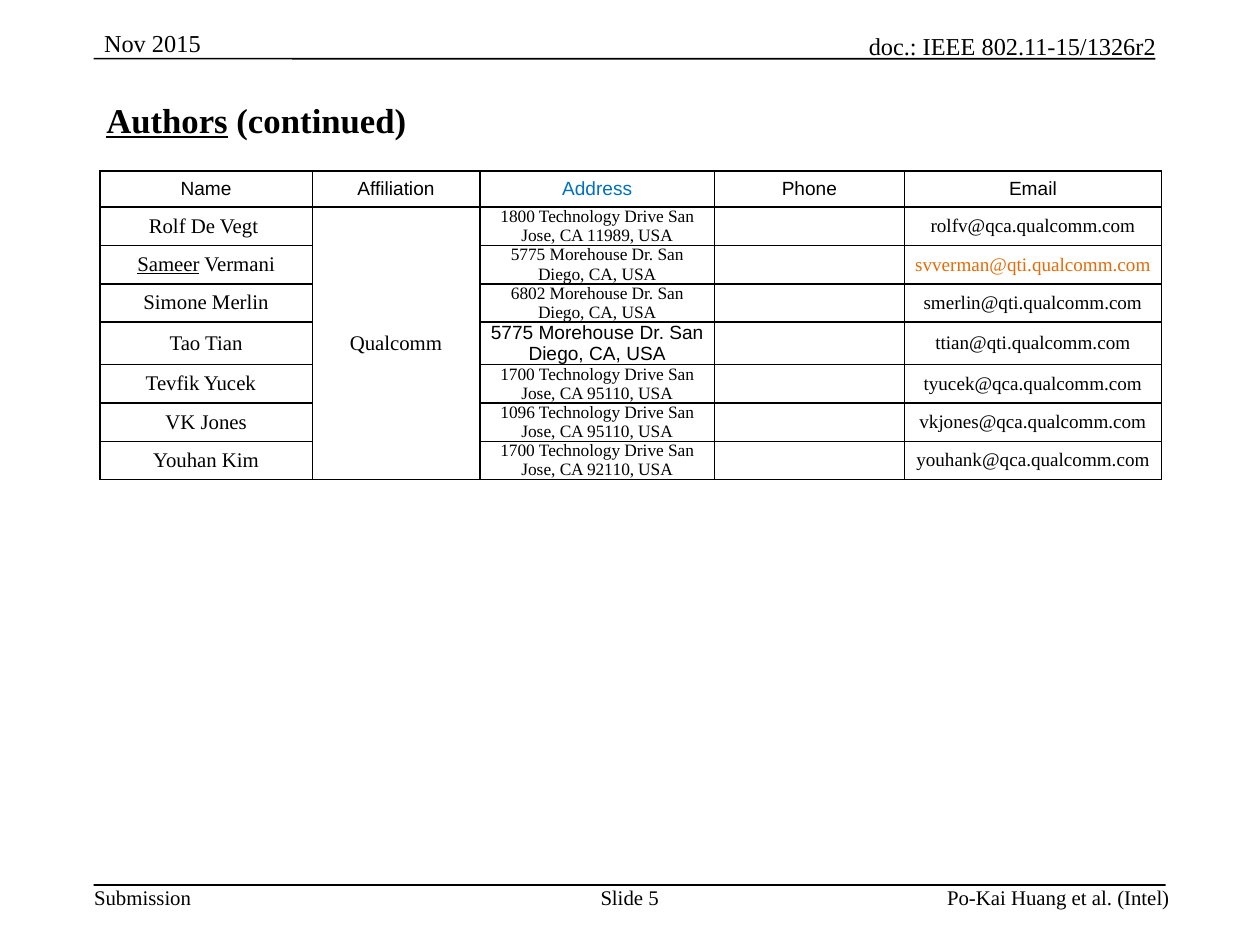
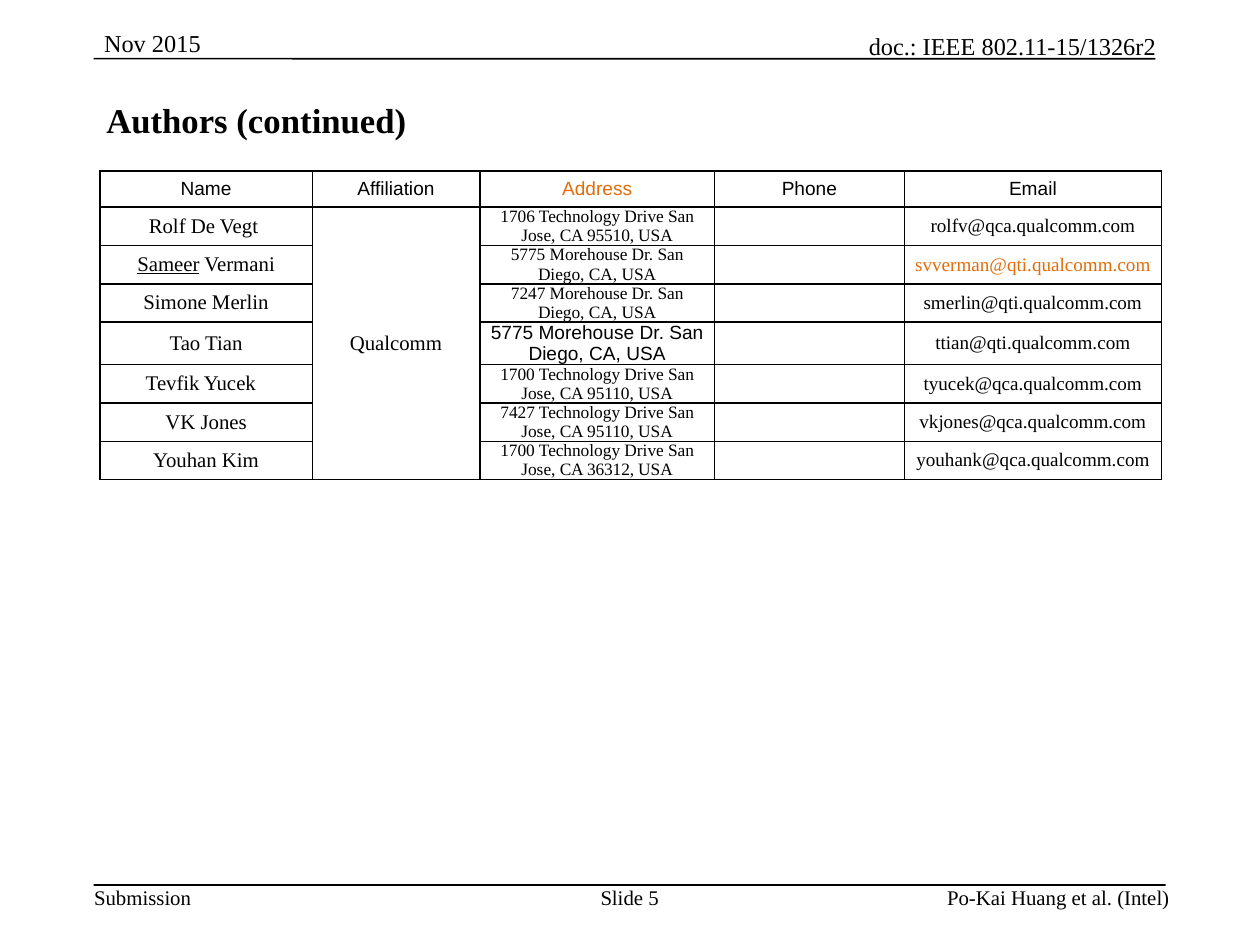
Authors underline: present -> none (167, 122)
Address colour: blue -> orange (597, 189)
1800: 1800 -> 1706 (518, 217)
11989: 11989 -> 95510 (611, 236)
6802: 6802 -> 7247 (528, 293)
1096: 1096 -> 7427 (518, 413)
92110: 92110 -> 36312 (611, 470)
